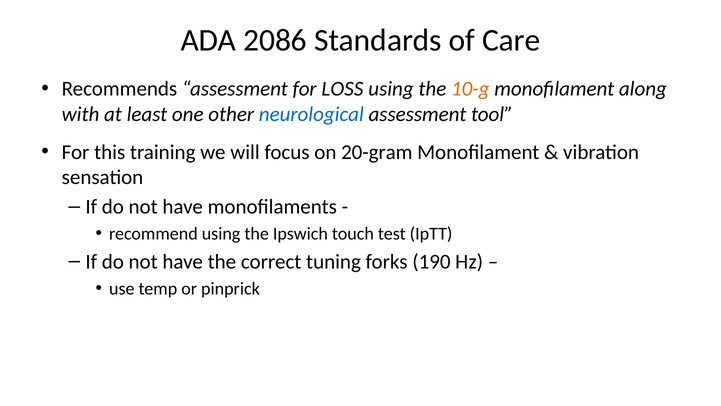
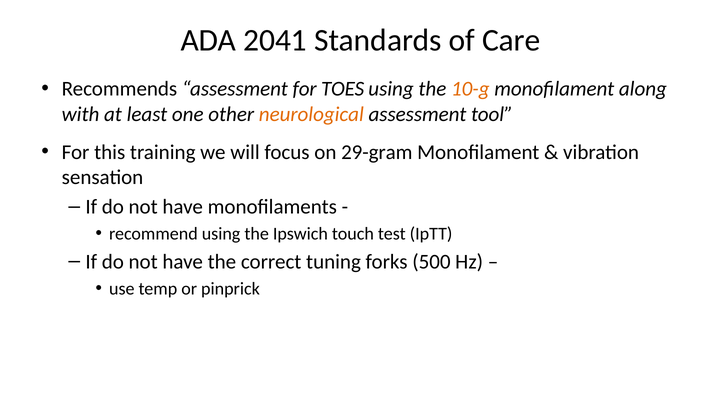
2086: 2086 -> 2041 (275, 40)
LOSS: LOSS -> TOES (343, 89)
neurological colour: blue -> orange (311, 114)
20-gram: 20-gram -> 29-gram (377, 152)
190: 190 -> 500 (431, 261)
